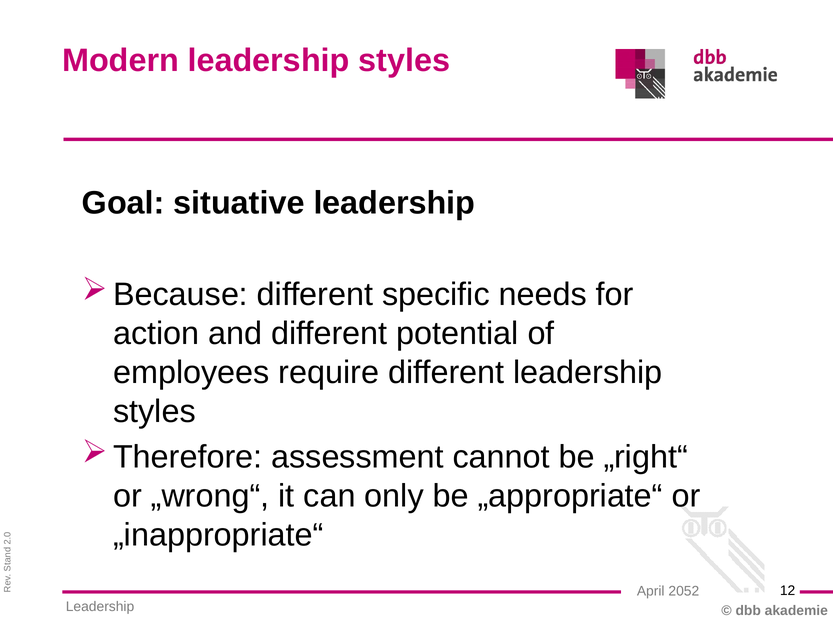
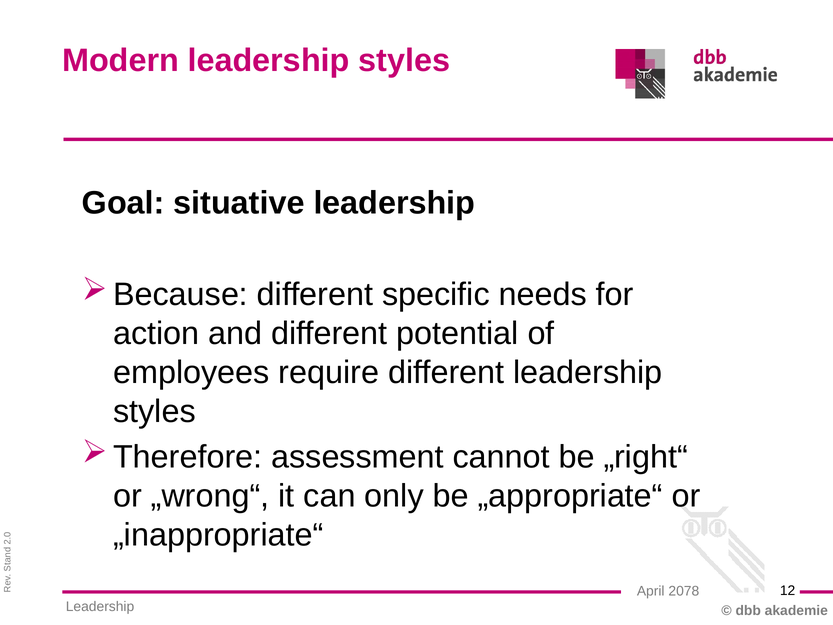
2052: 2052 -> 2078 (684, 591)
